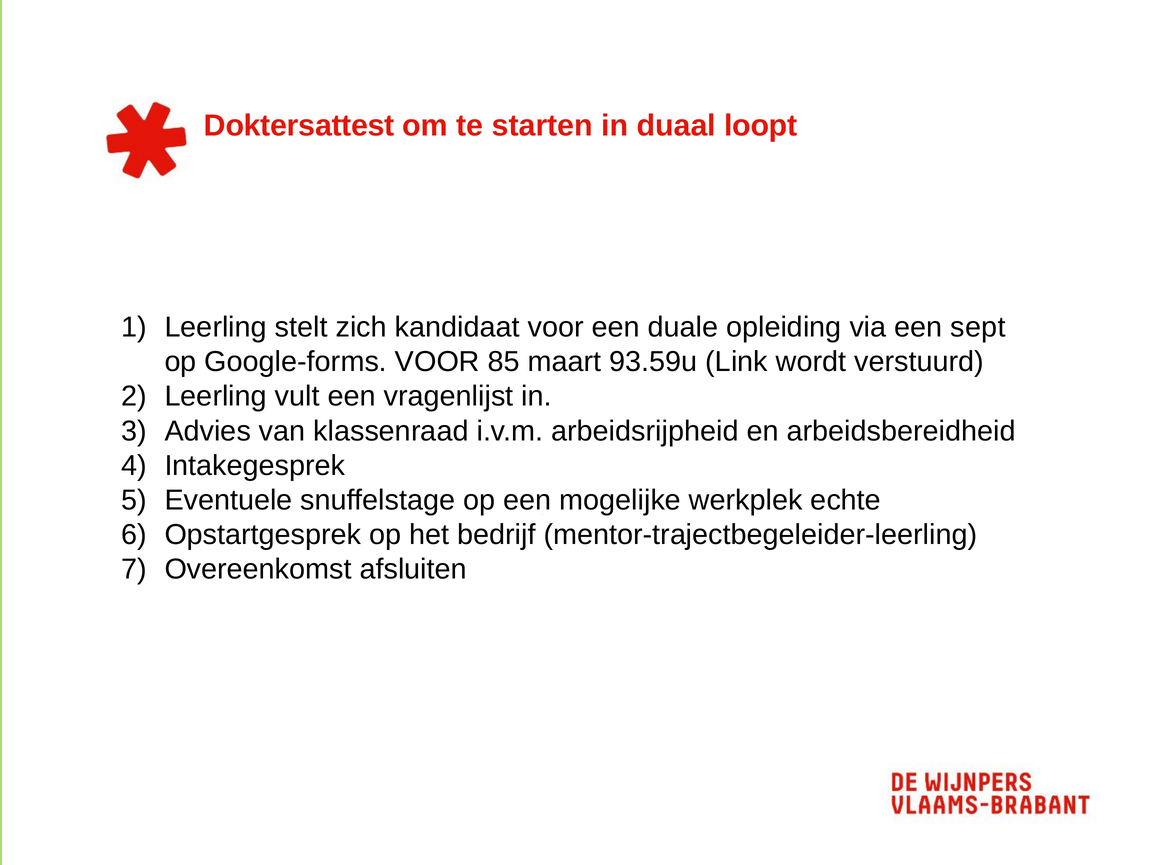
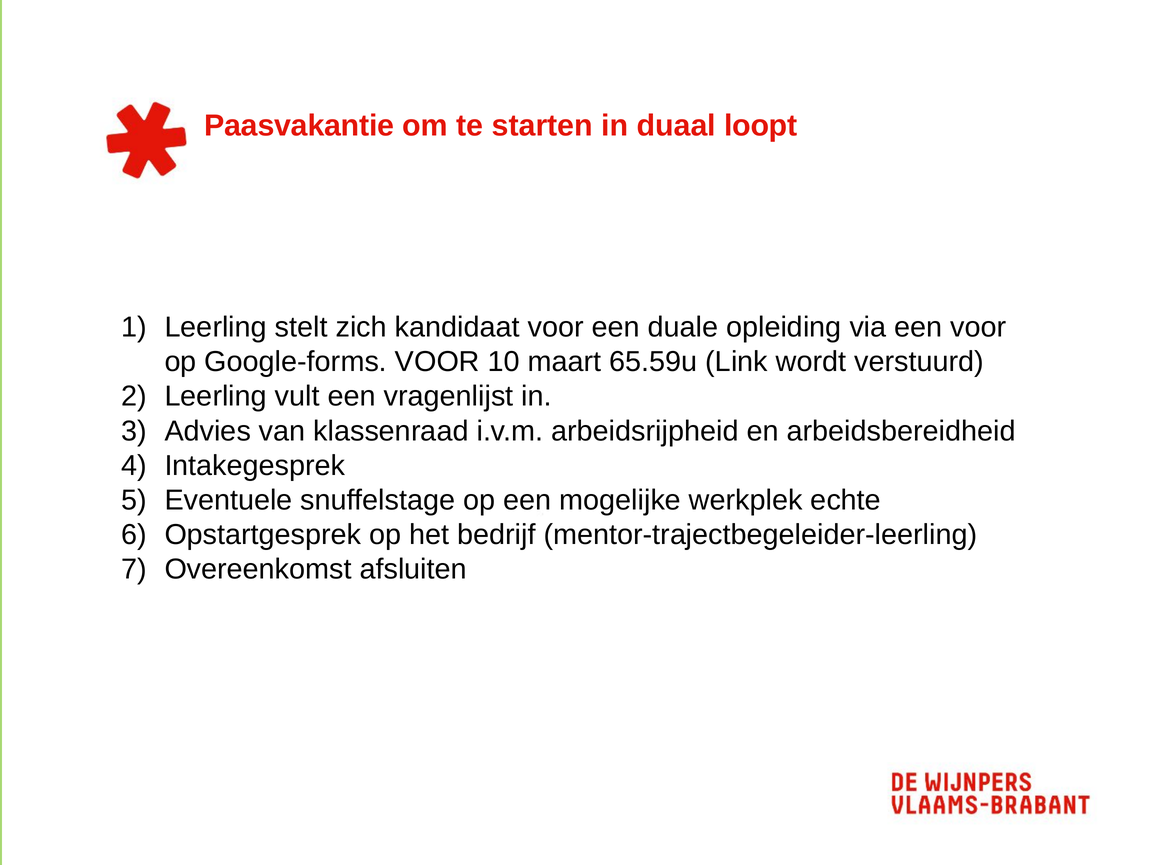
Doktersattest: Doktersattest -> Paasvakantie (299, 126)
een sept: sept -> voor (978, 327)
85: 85 -> 10 (504, 362)
93.59u: 93.59u -> 65.59u (653, 362)
